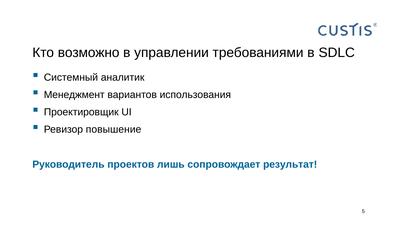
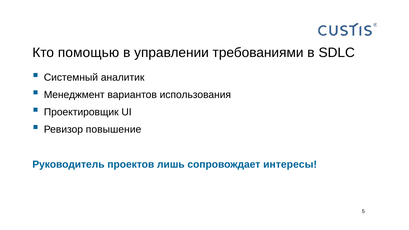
возможно: возможно -> помощью (89, 53)
результат: результат -> интересы (290, 164)
